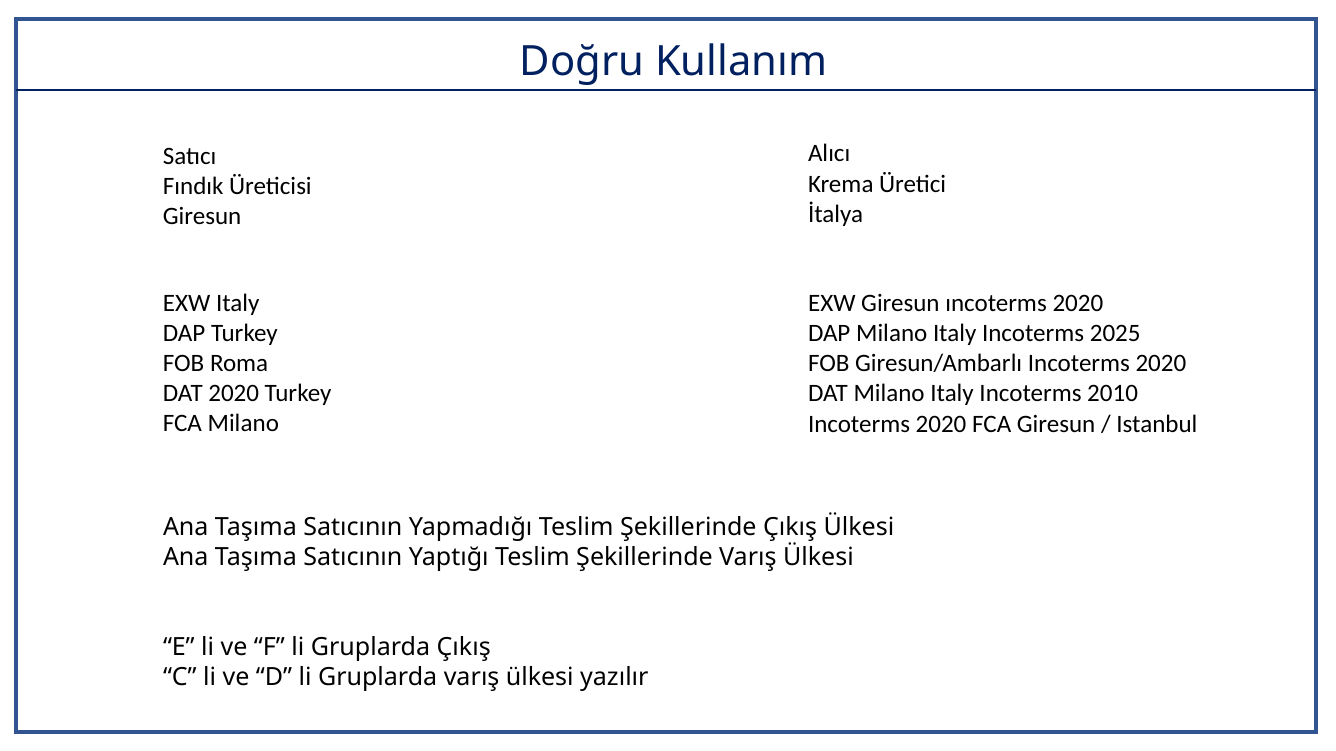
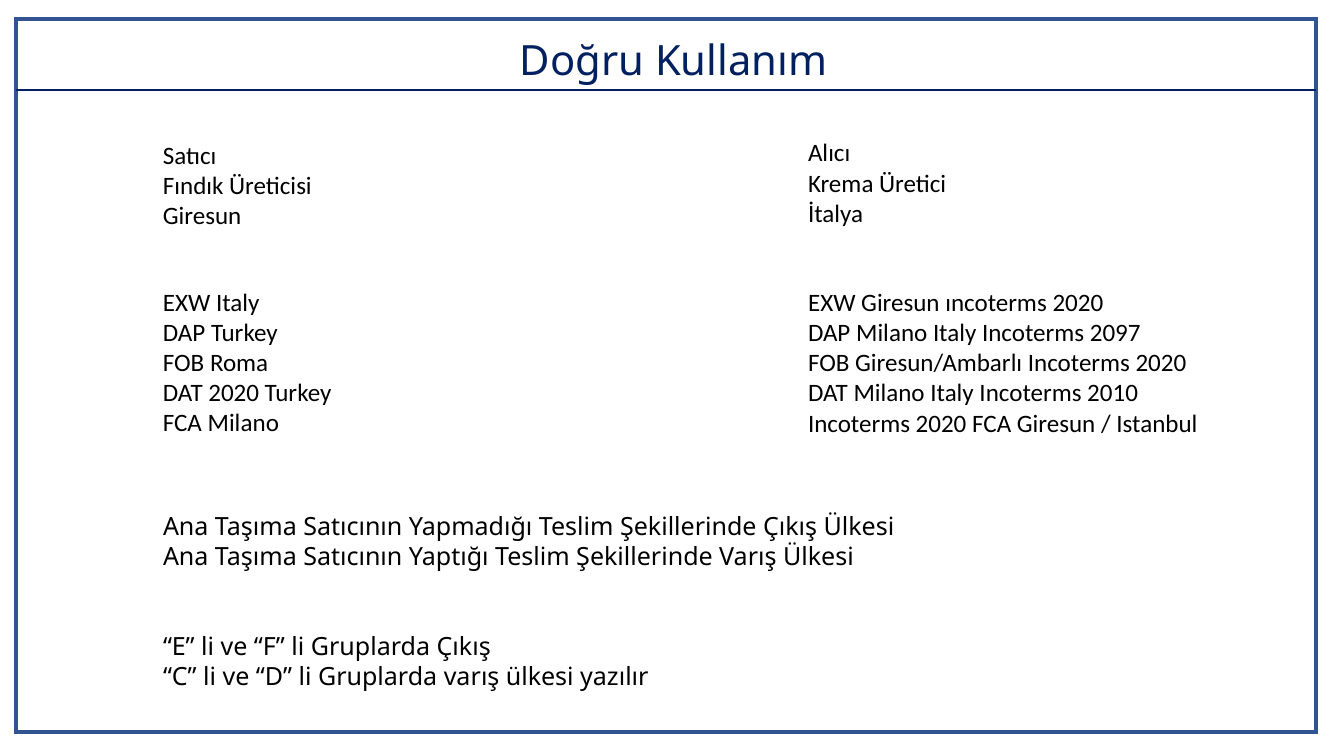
2025: 2025 -> 2097 (1115, 334)
